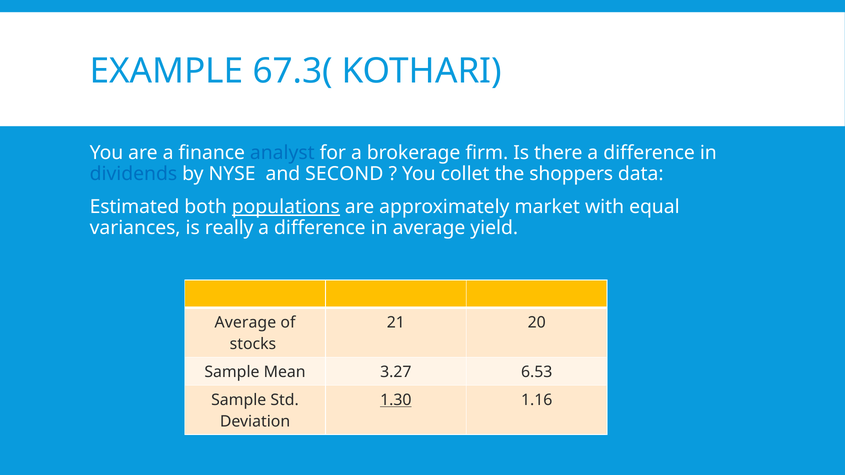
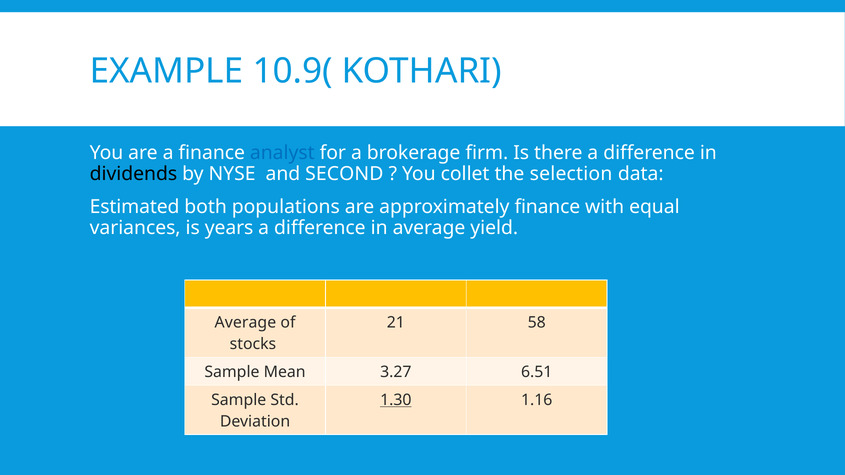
67.3(: 67.3( -> 10.9( (293, 71)
dividends colour: blue -> black (133, 174)
shoppers: shoppers -> selection (571, 174)
populations underline: present -> none (286, 207)
approximately market: market -> finance (547, 207)
really: really -> years (229, 228)
20: 20 -> 58 (537, 323)
6.53: 6.53 -> 6.51 (537, 372)
